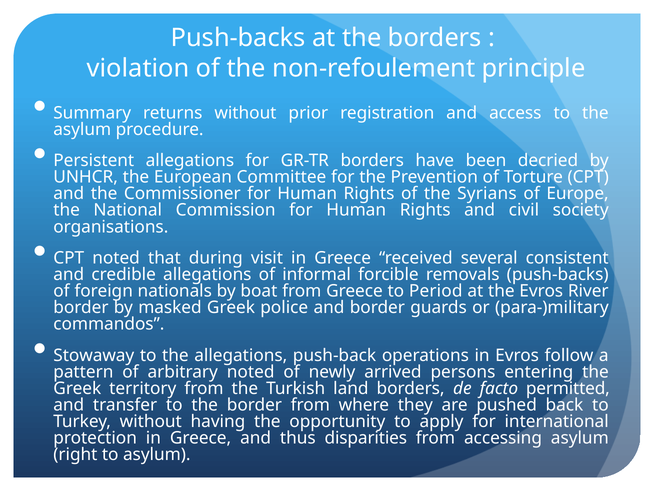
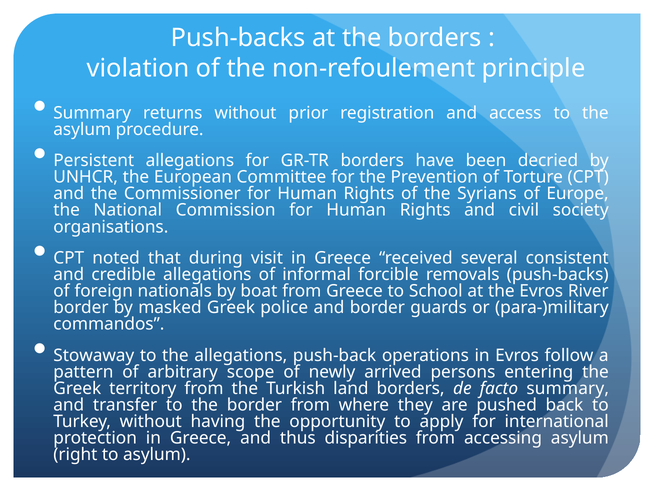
Period: Period -> School (436, 291)
arbitrary noted: noted -> scope (251, 372)
facto permitted: permitted -> summary (568, 388)
